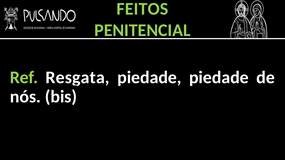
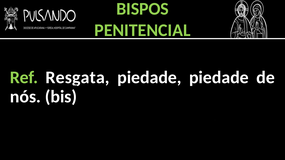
FEITOS: FEITOS -> BISPOS (143, 9)
